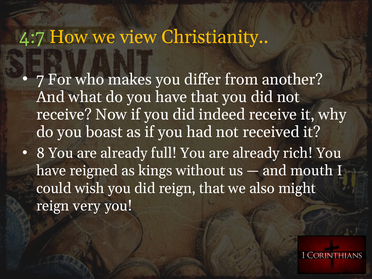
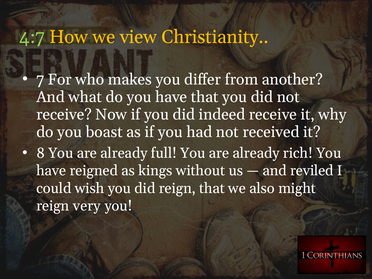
mouth: mouth -> reviled (312, 171)
